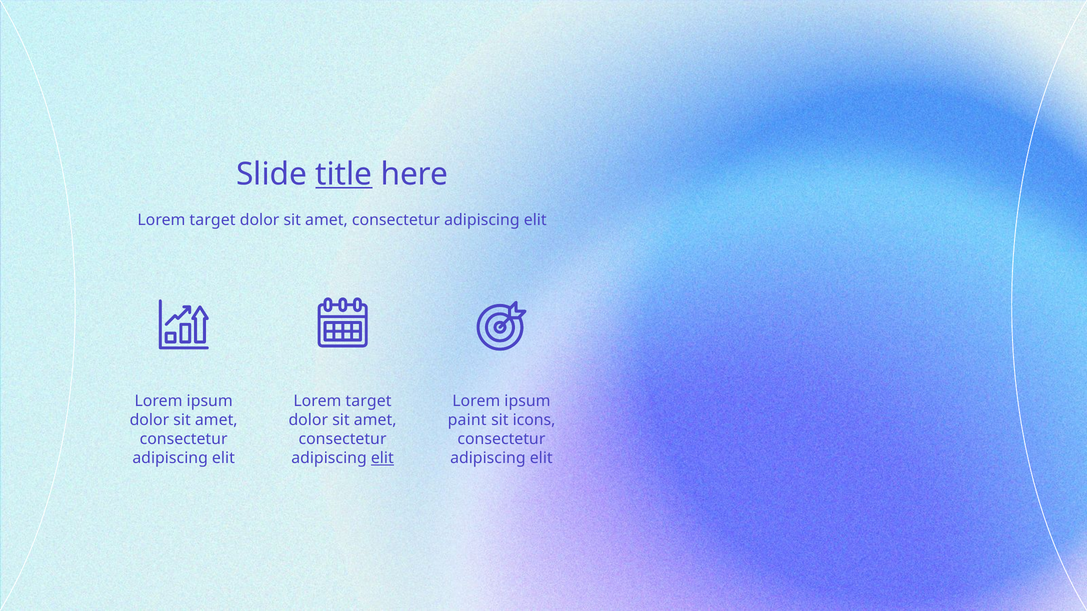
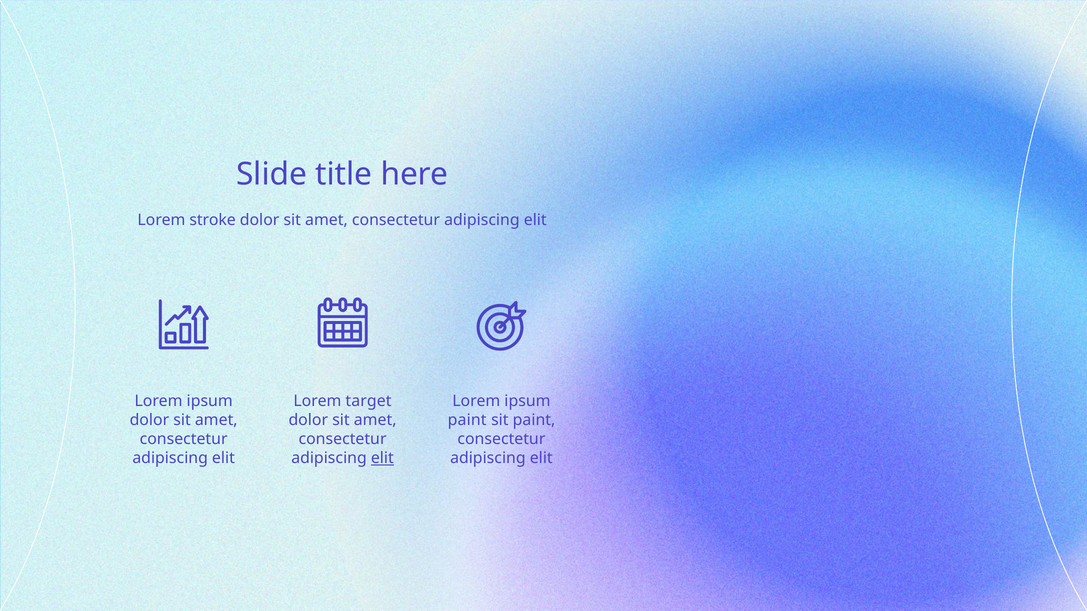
title underline: present -> none (344, 174)
target: target -> stroke (213, 220)
sit icons: icons -> paint (534, 420)
